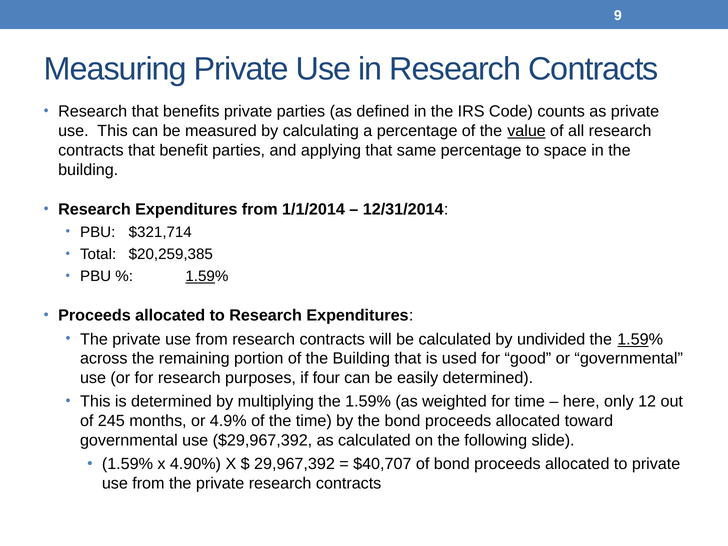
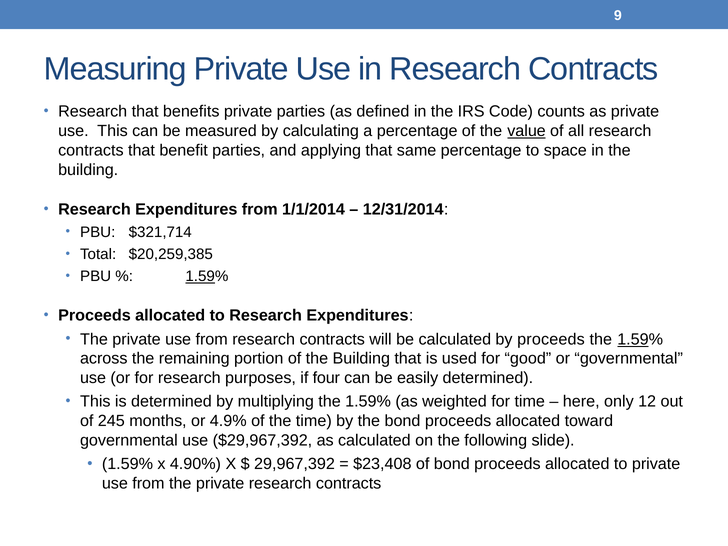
by undivided: undivided -> proceeds (551, 339)
$40,707: $40,707 -> $23,408 (382, 464)
